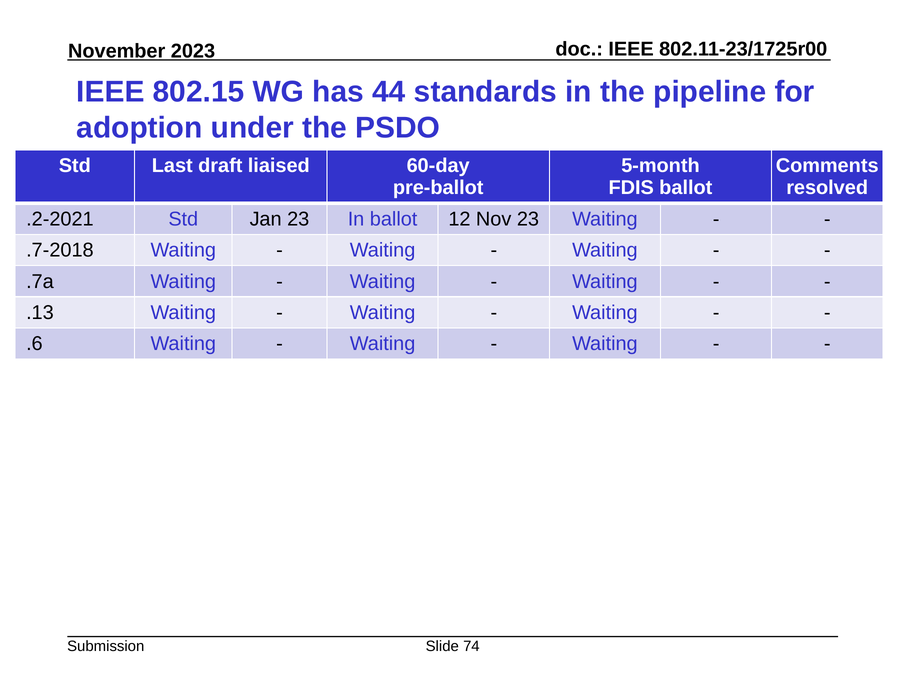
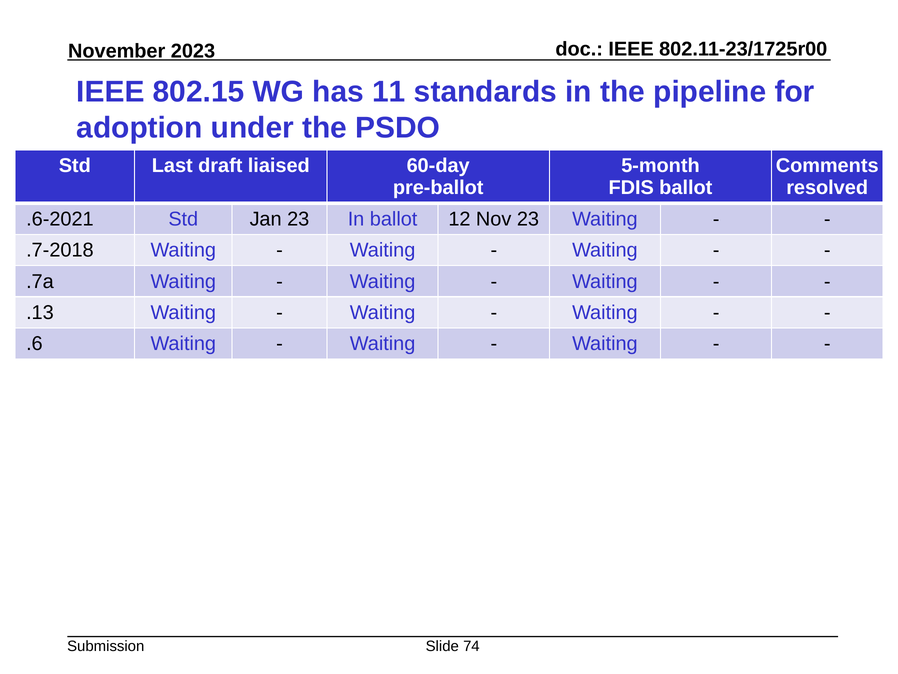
44: 44 -> 11 (389, 92)
.2-2021: .2-2021 -> .6-2021 (60, 219)
